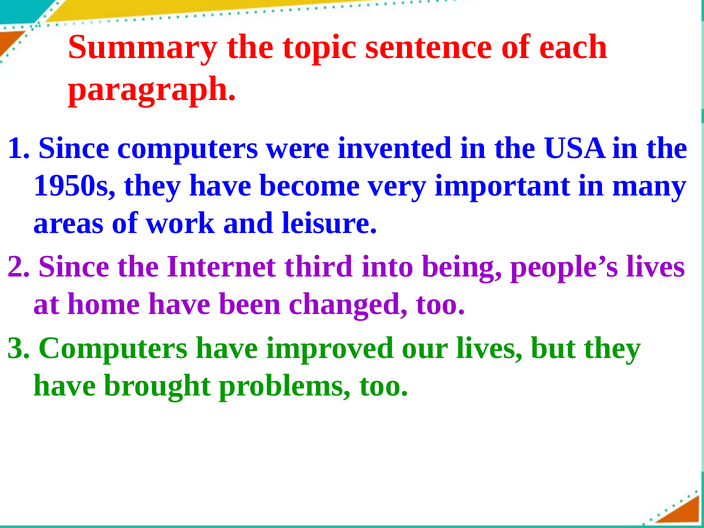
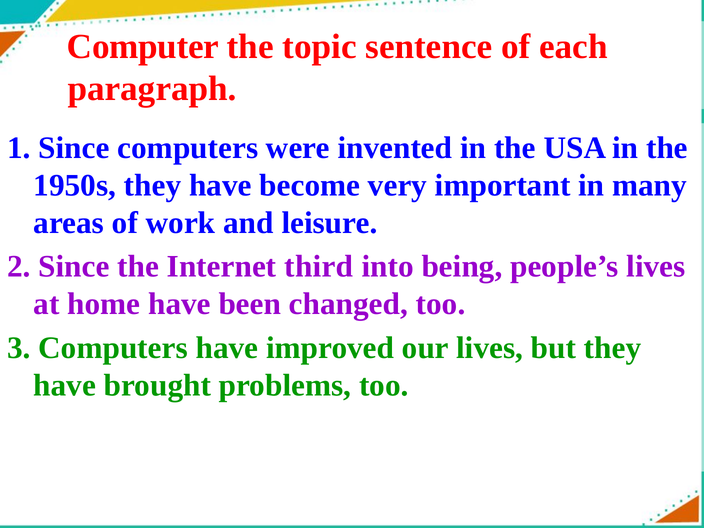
Summary: Summary -> Computer (143, 46)
